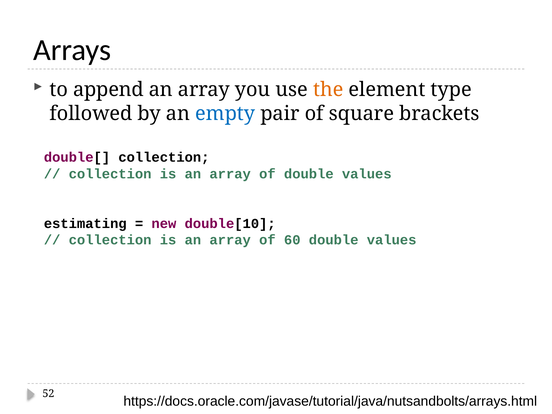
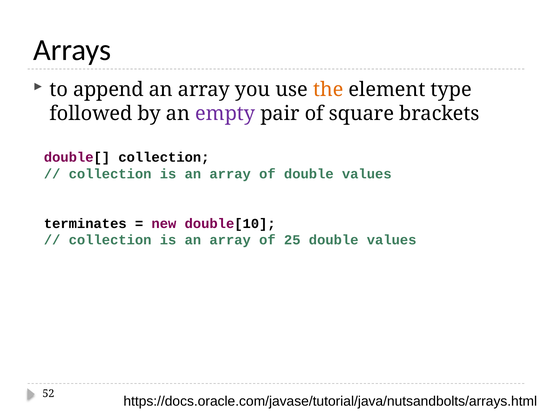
empty colour: blue -> purple (225, 114)
estimating: estimating -> terminates (85, 224)
60: 60 -> 25 (292, 240)
